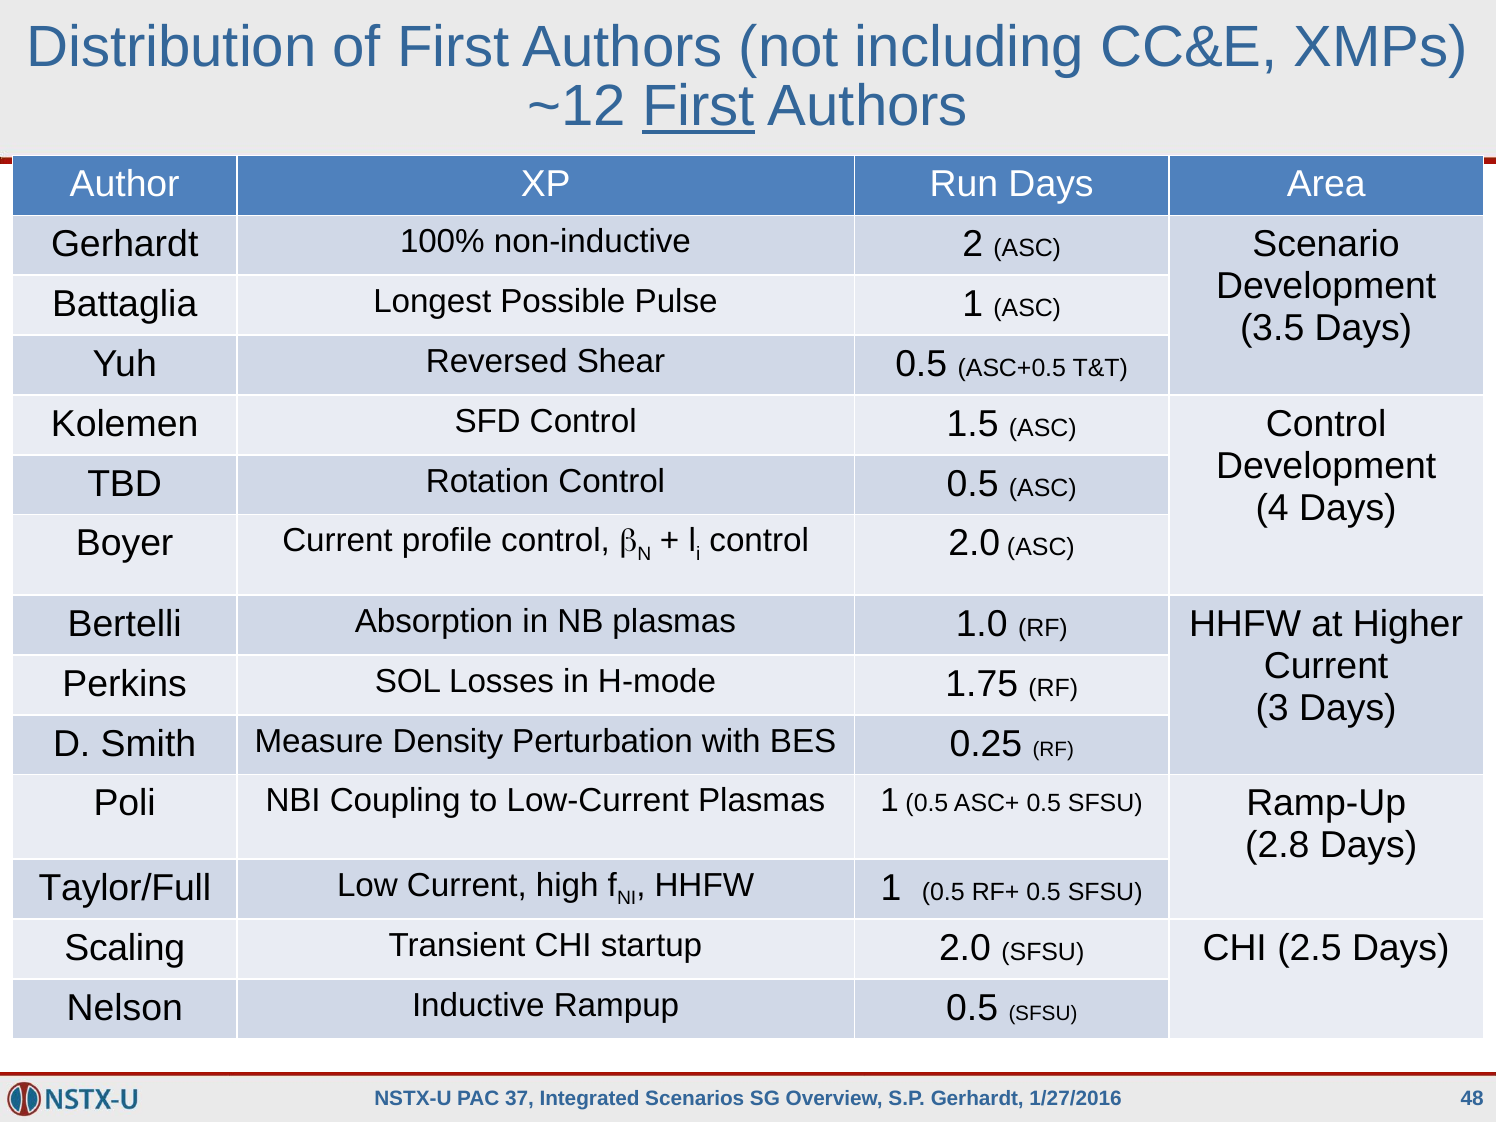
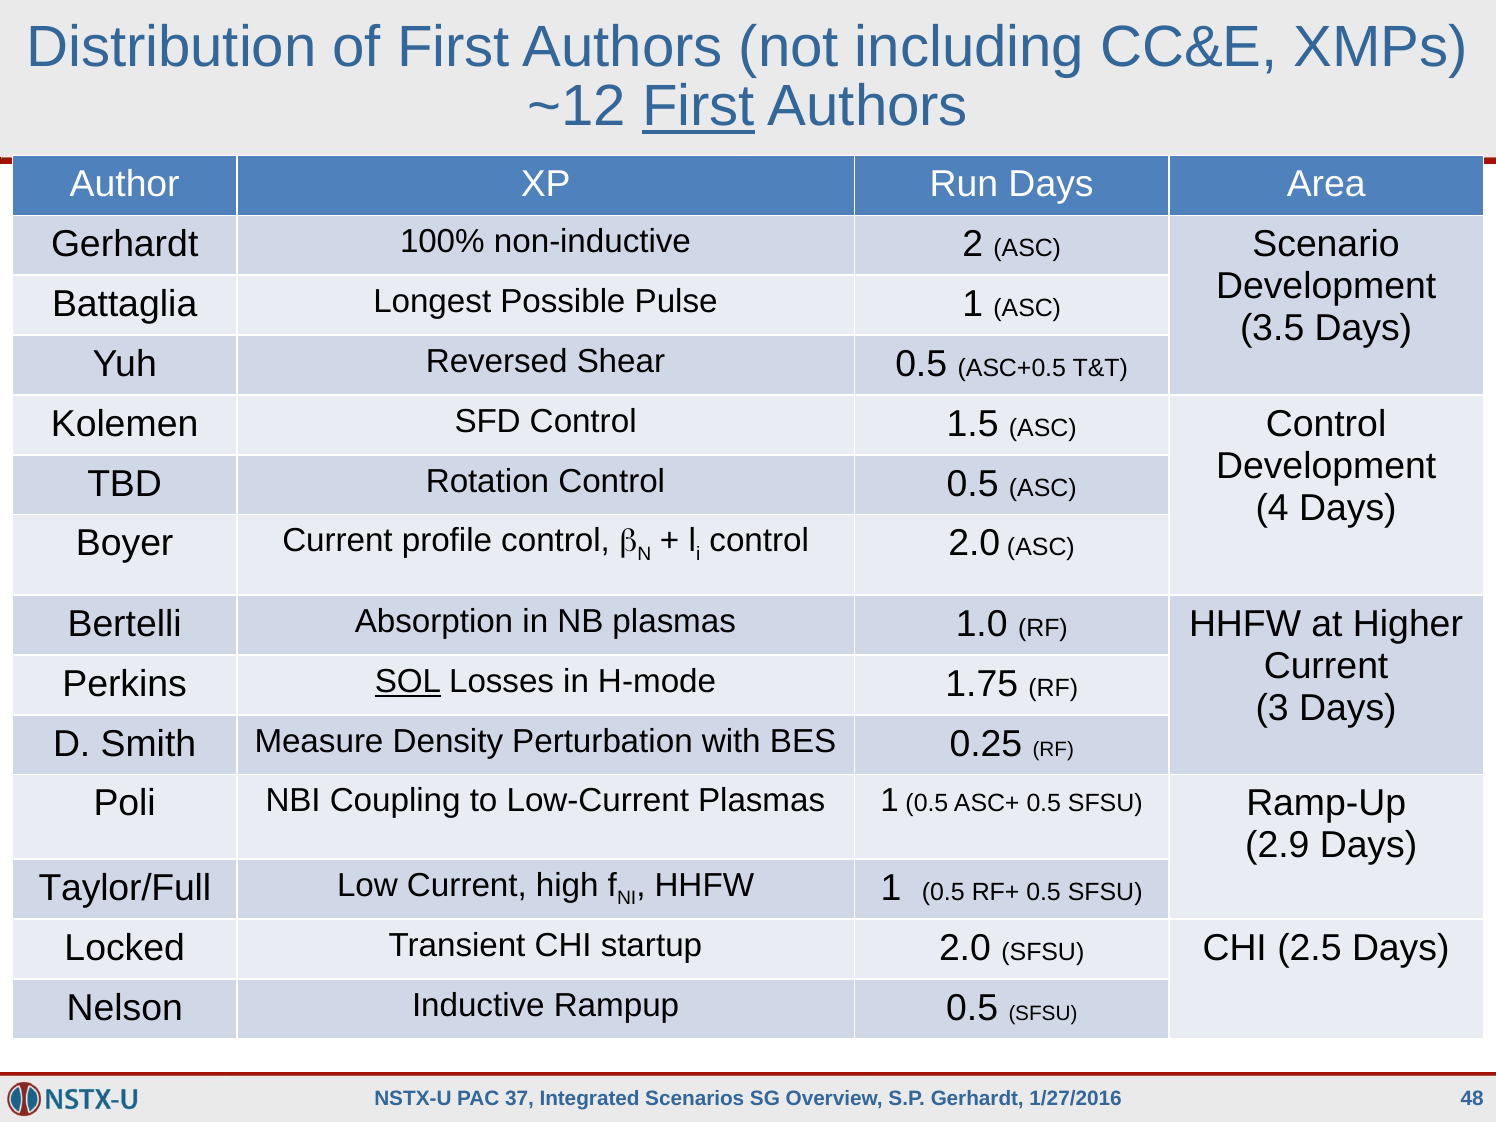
SOL underline: none -> present (408, 681)
2.8: 2.8 -> 2.9 (1277, 846)
Scaling: Scaling -> Locked (125, 948)
